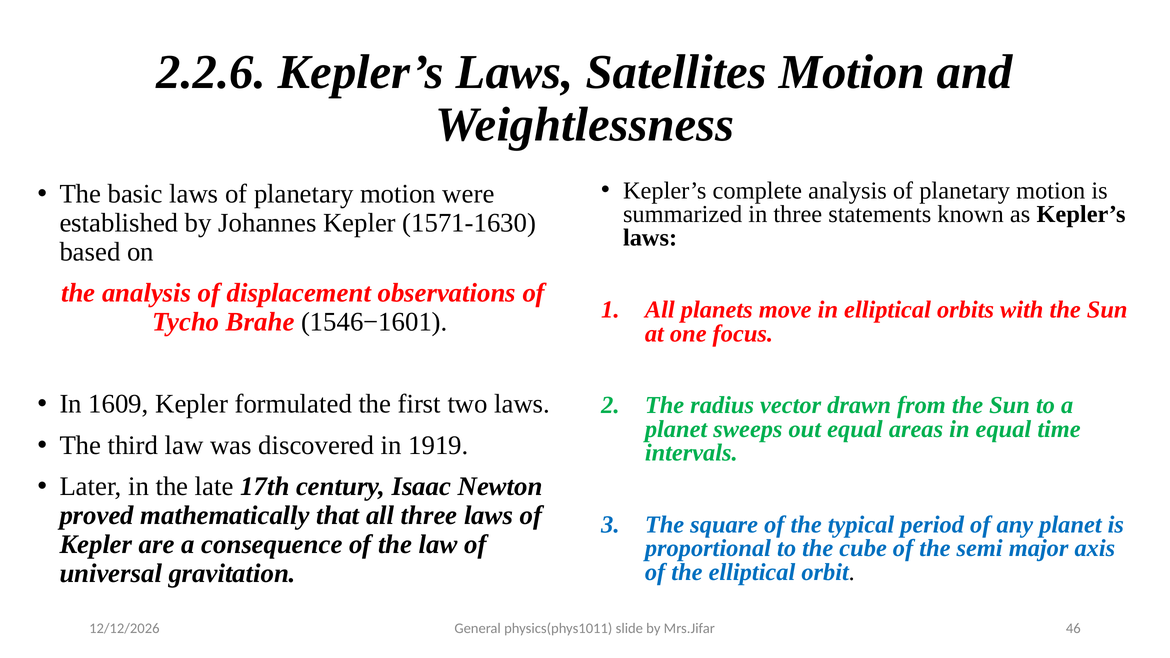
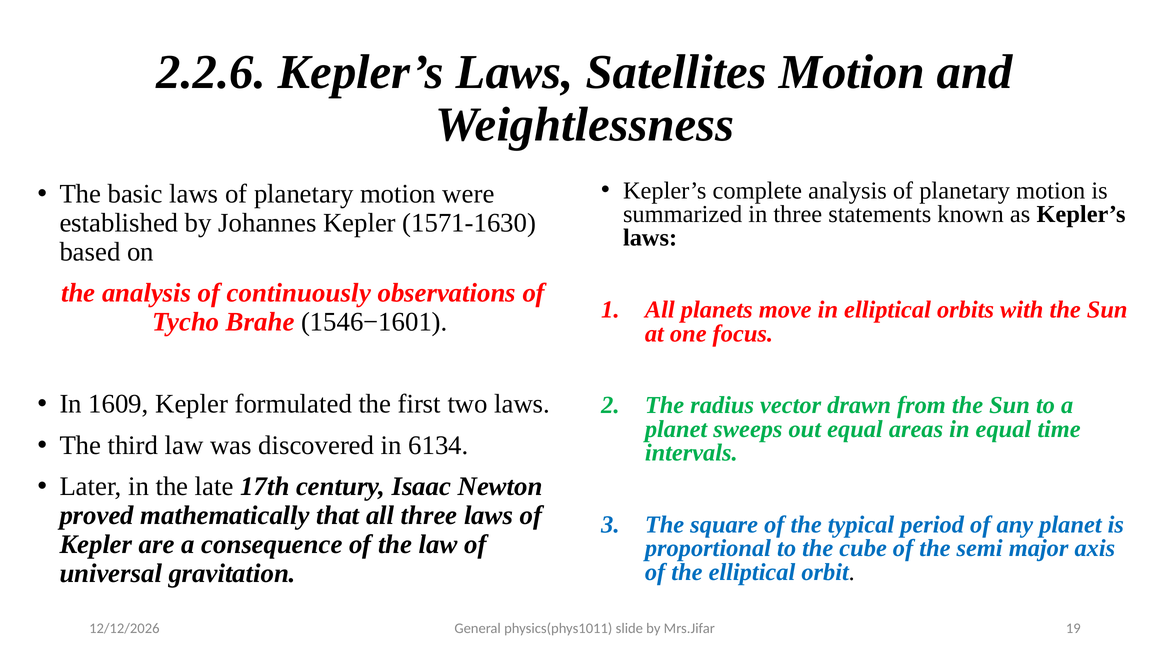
displacement: displacement -> continuously (299, 293)
1919: 1919 -> 6134 (438, 445)
46: 46 -> 19 (1073, 628)
